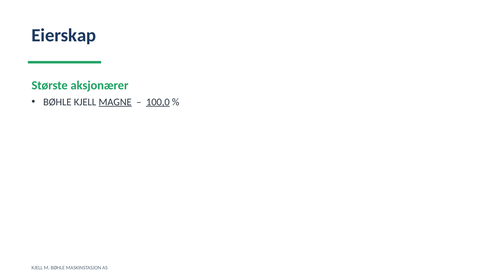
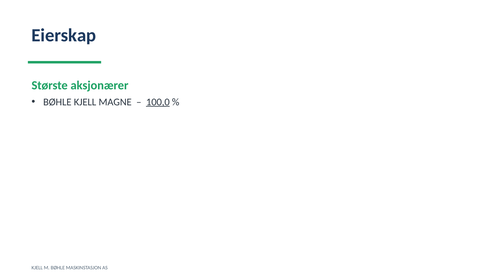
MAGNE underline: present -> none (115, 102)
